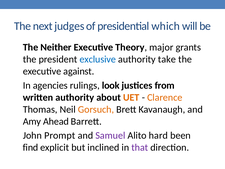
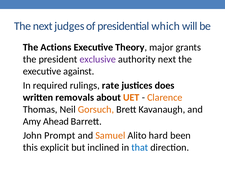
Neither: Neither -> Actions (56, 47)
exclusive colour: blue -> purple (98, 59)
authority take: take -> next (167, 59)
agencies: agencies -> required (50, 85)
look: look -> rate (111, 85)
from: from -> does (165, 85)
written authority: authority -> removals (75, 97)
Samuel colour: purple -> orange (110, 135)
find: find -> this (30, 147)
that colour: purple -> blue (140, 147)
